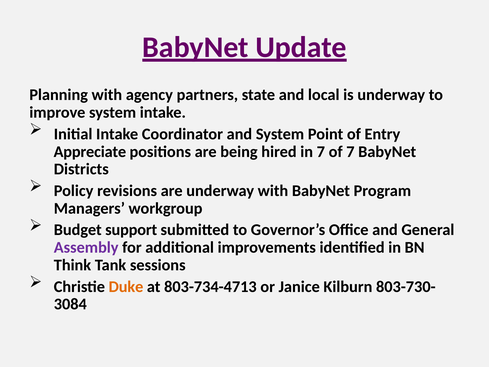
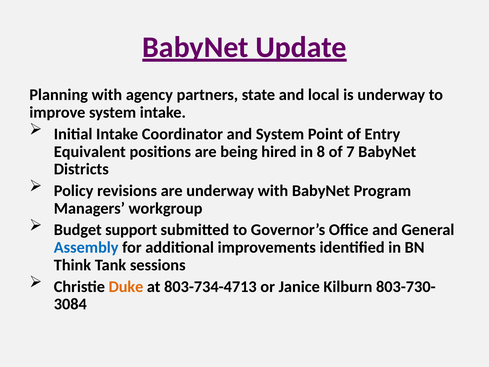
Appreciate: Appreciate -> Equivalent (90, 152)
in 7: 7 -> 8 (321, 152)
Assembly colour: purple -> blue (86, 247)
